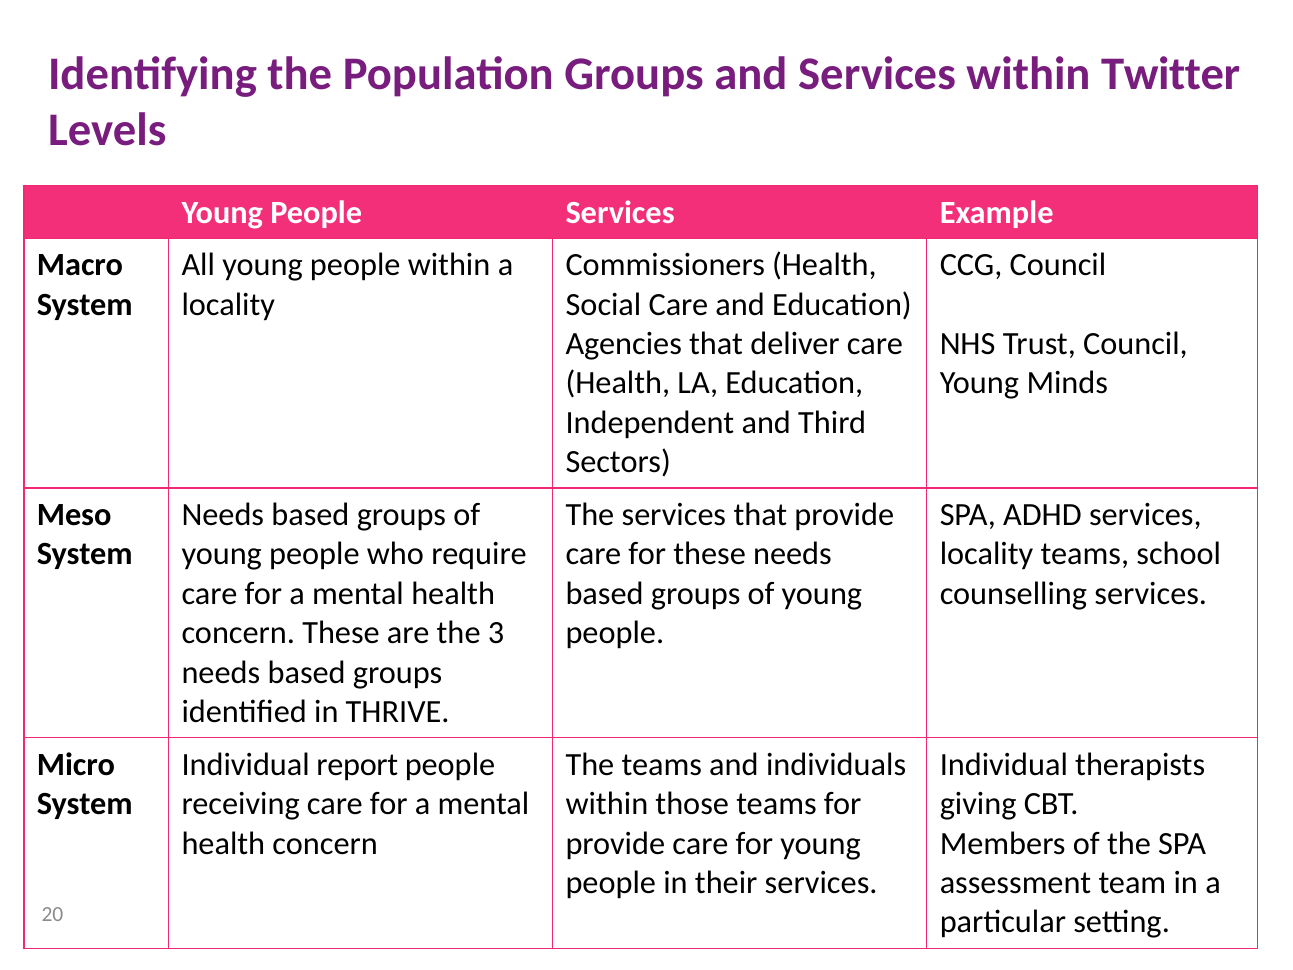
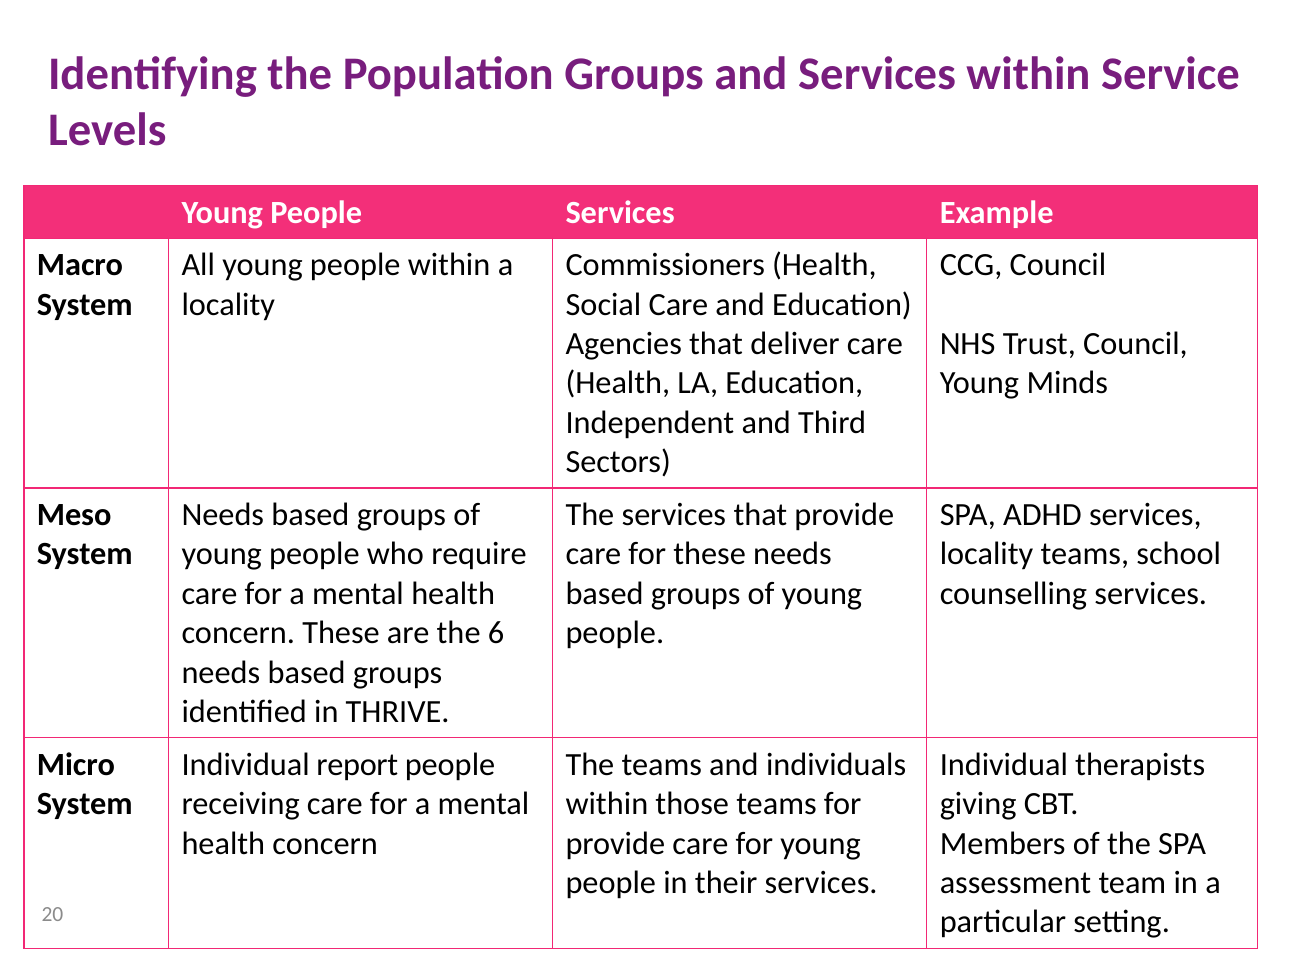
Twitter: Twitter -> Service (1170, 74)
3: 3 -> 6 (496, 633)
